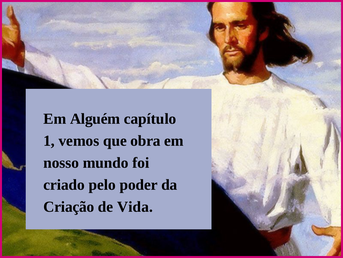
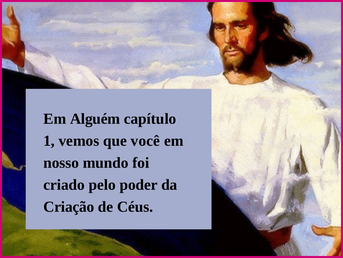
obra: obra -> você (145, 140)
Vida: Vida -> Céus (135, 206)
